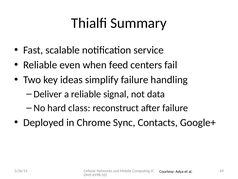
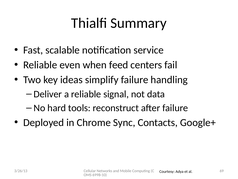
class: class -> tools (79, 108)
